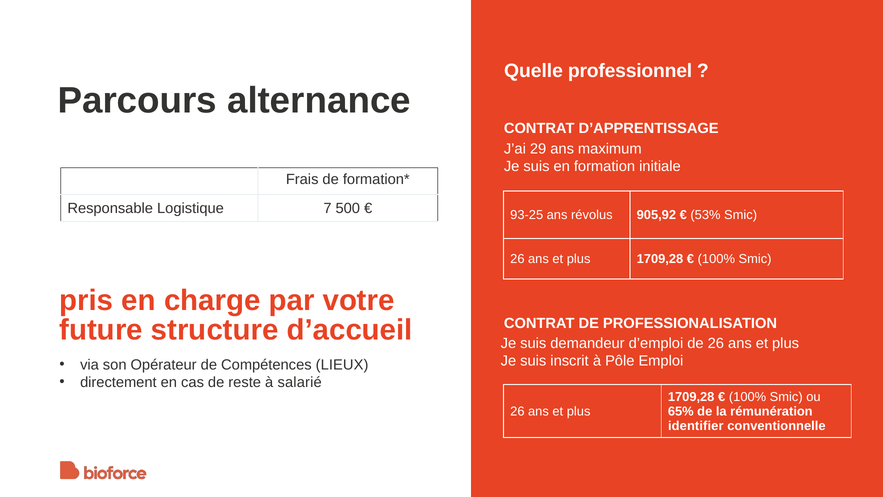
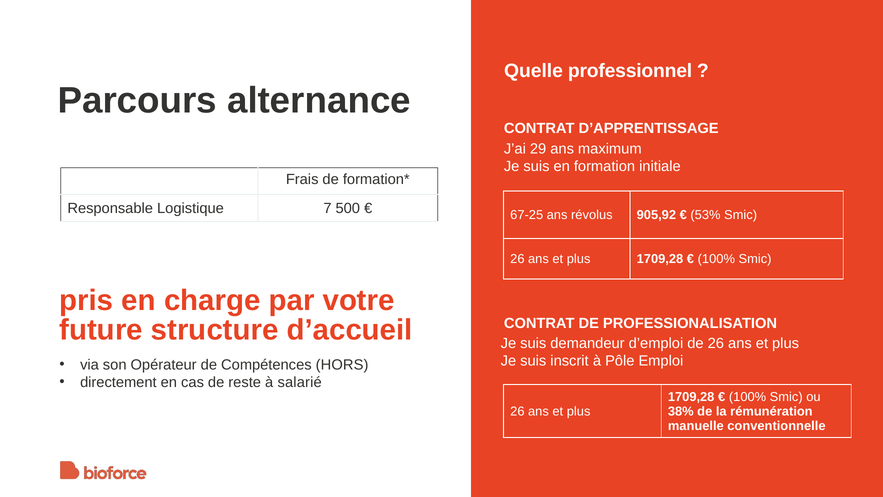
93-25: 93-25 -> 67-25 (527, 215)
LIEUX: LIEUX -> HORS (342, 365)
65%: 65% -> 38% (681, 411)
identifier: identifier -> manuelle (696, 425)
